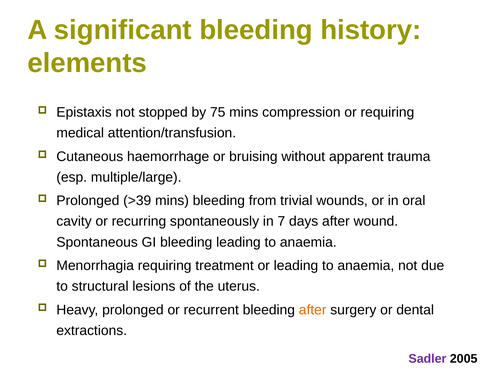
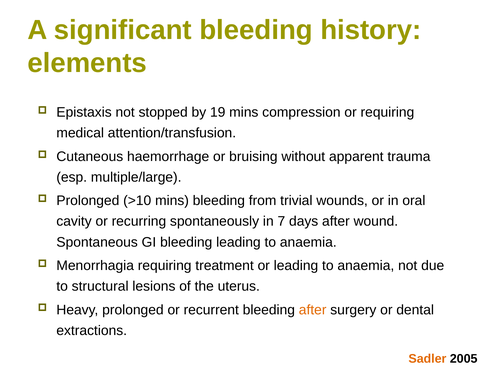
75: 75 -> 19 (218, 112)
>39: >39 -> >10 (137, 201)
Sadler colour: purple -> orange (427, 359)
